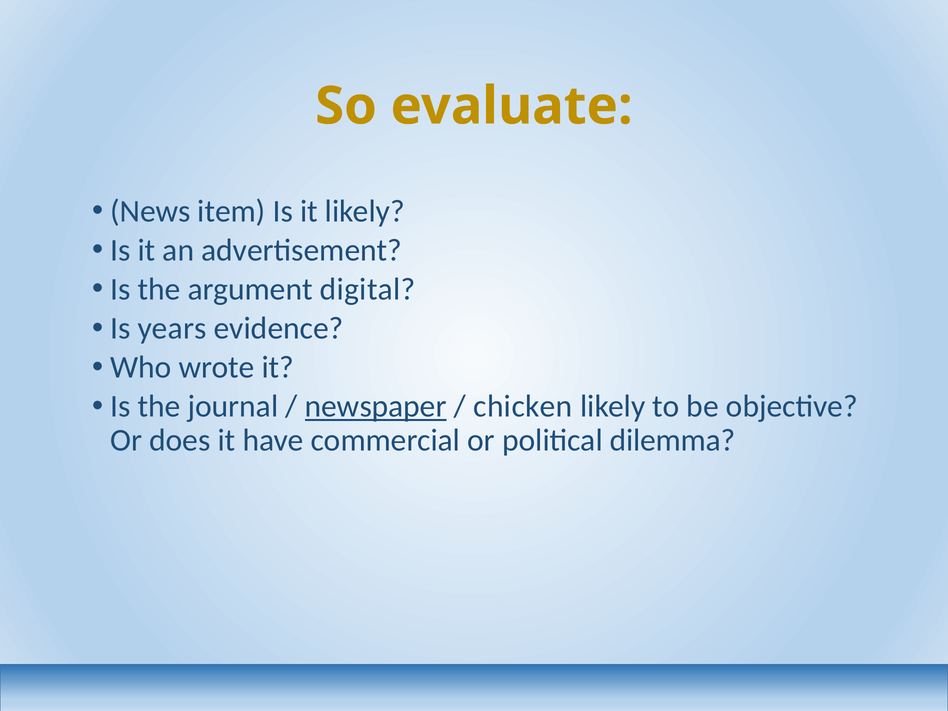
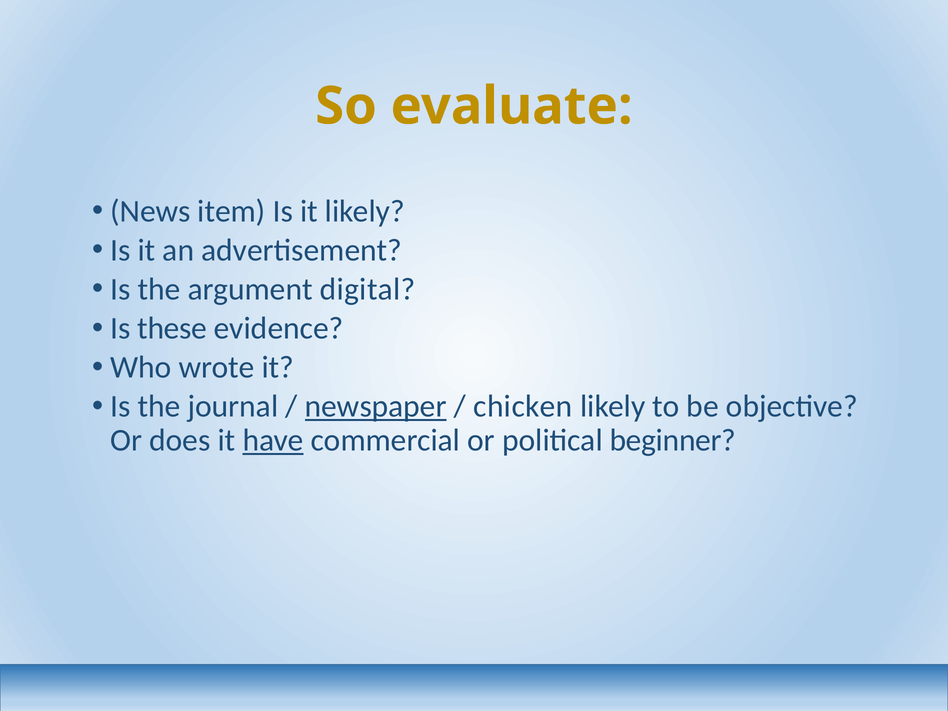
years: years -> these (172, 328)
have underline: none -> present (273, 441)
dilemma: dilemma -> beginner (673, 441)
